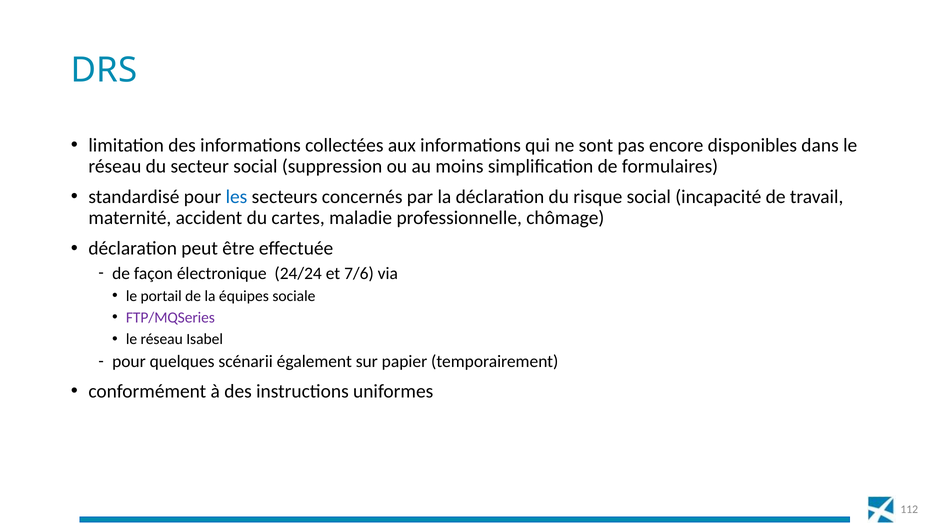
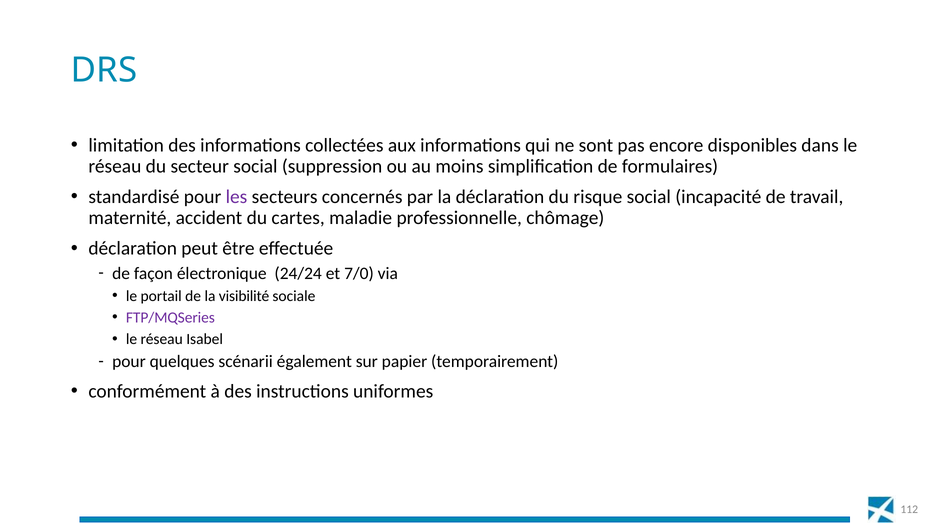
les colour: blue -> purple (236, 197)
7/6: 7/6 -> 7/0 (359, 273)
équipes: équipes -> visibilité (244, 296)
